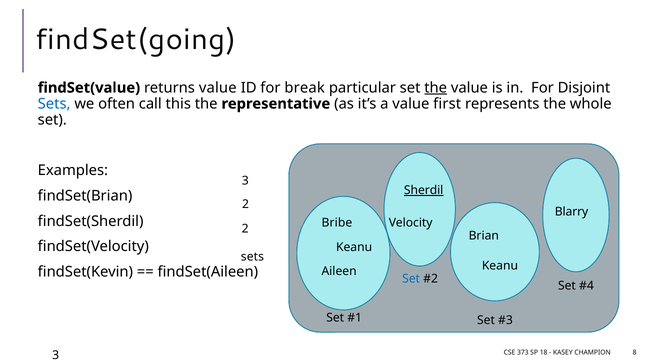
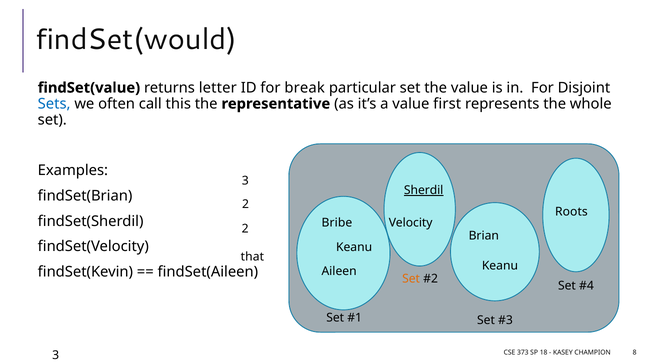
findSet(going: findSet(going -> findSet(would (136, 40)
returns value: value -> letter (218, 88)
the underline: present -> none (436, 88)
Blarry: Blarry -> Roots (571, 212)
sets: sets -> that (252, 257)
Set colour: blue -> orange (411, 279)
